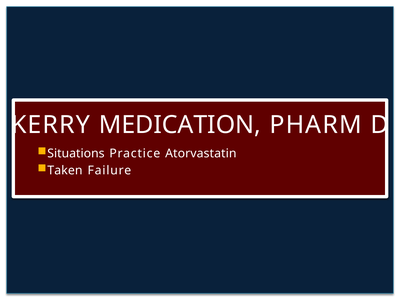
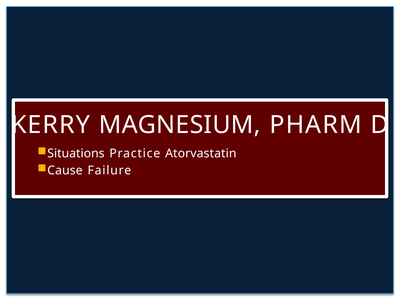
MEDICATION: MEDICATION -> MAGNESIUM (180, 125)
Taken: Taken -> Cause (65, 171)
